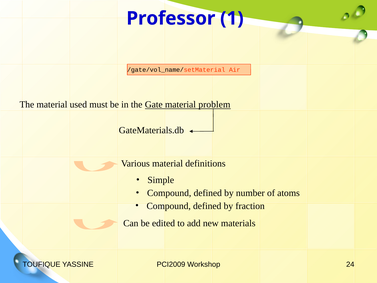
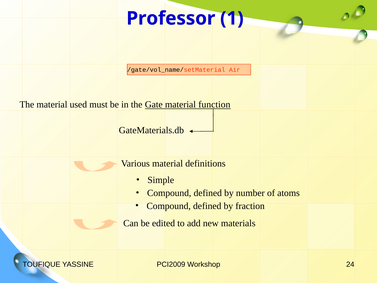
problem: problem -> function (214, 104)
